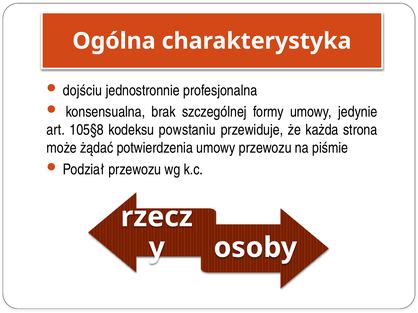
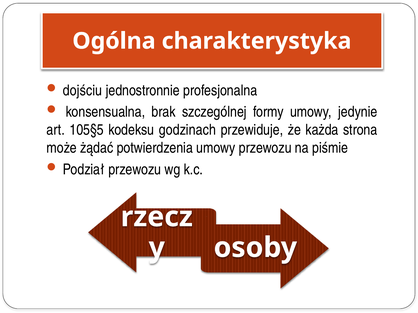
105§8: 105§8 -> 105§5 (87, 130)
powstaniu: powstaniu -> godzinach (187, 130)
